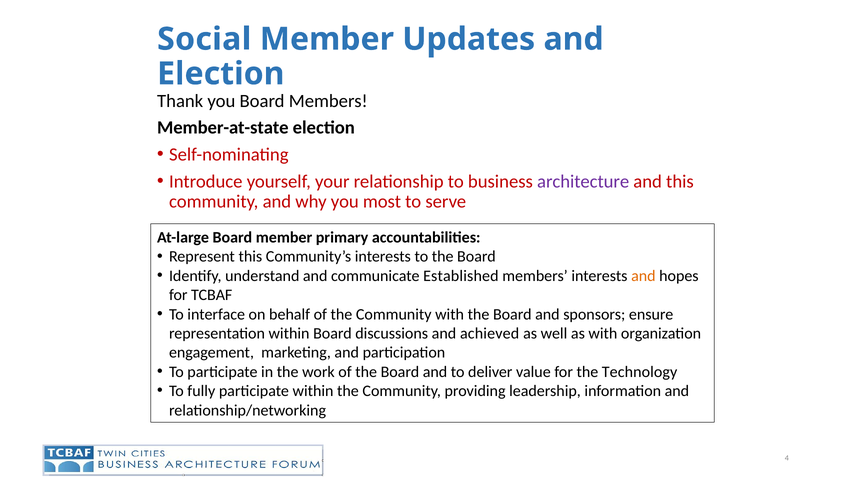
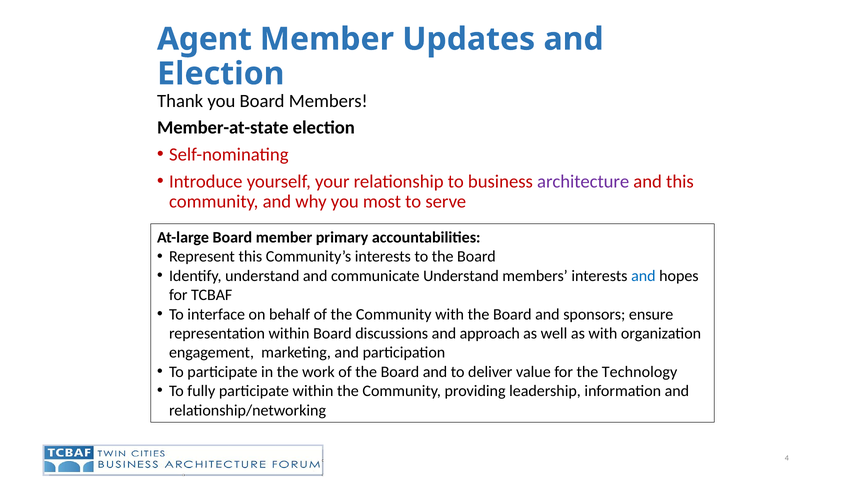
Social: Social -> Agent (204, 39)
communicate Established: Established -> Understand (461, 276)
and colour: orange -> blue (643, 276)
achieved: achieved -> approach (490, 334)
